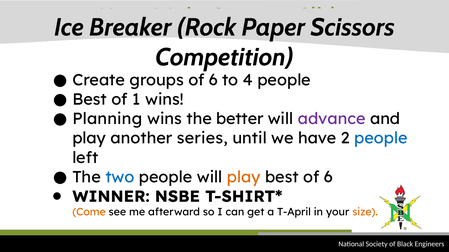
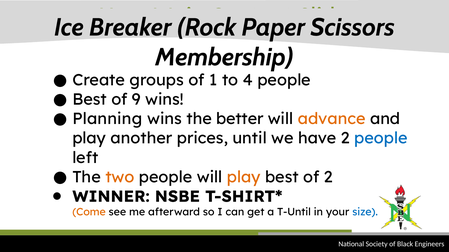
Competition: Competition -> Membership (224, 57)
groups of 6: 6 -> 1 (213, 80)
1: 1 -> 9 (136, 100)
advance colour: purple -> orange (332, 119)
series: series -> prices (202, 139)
two colour: blue -> orange (120, 177)
best of 6: 6 -> 2 (328, 177)
T-April: T-April -> T-Until (294, 213)
size colour: orange -> blue (365, 213)
